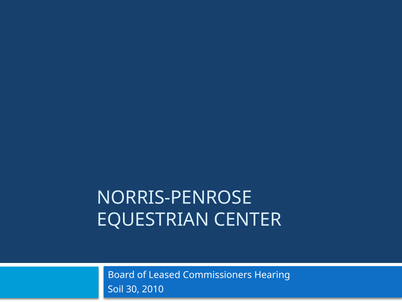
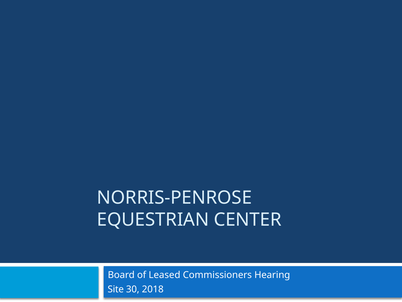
Soil: Soil -> Site (116, 289)
2010: 2010 -> 2018 (153, 289)
